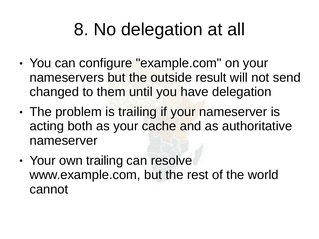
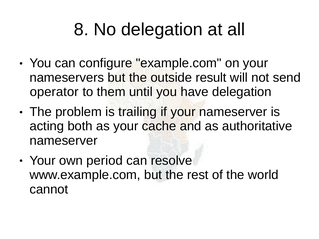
changed: changed -> operator (54, 92)
own trailing: trailing -> period (105, 161)
